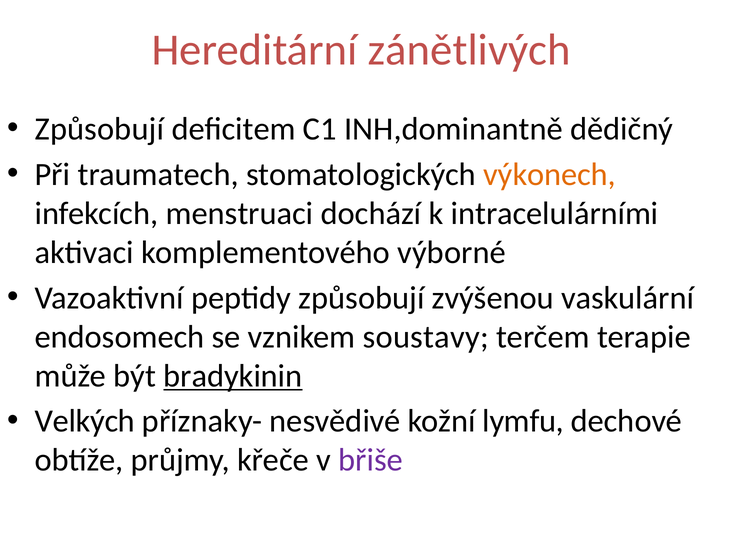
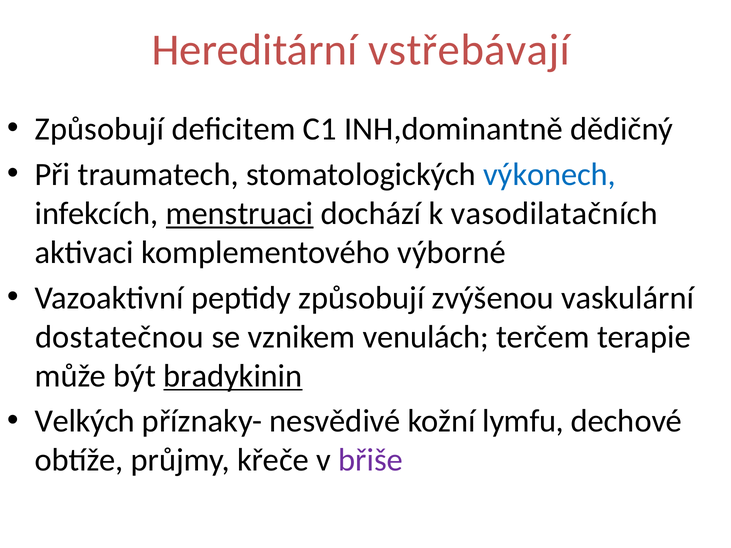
zánětlivých: zánětlivých -> vstřebávají (469, 50)
výkonech colour: orange -> blue (550, 174)
menstruaci underline: none -> present (240, 213)
intracelulárními: intracelulárními -> vasodilatačních (554, 213)
endosomech: endosomech -> dostatečnou (119, 337)
soustavy: soustavy -> venulách (426, 337)
